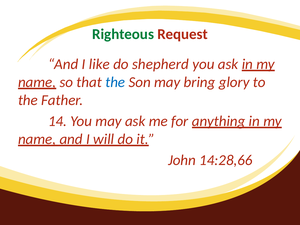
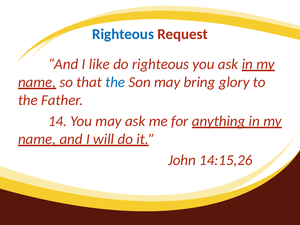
Righteous colour: green -> blue (123, 34)
do shepherd: shepherd -> righteous (161, 64)
14:28,66: 14:28,66 -> 14:15,26 (226, 160)
